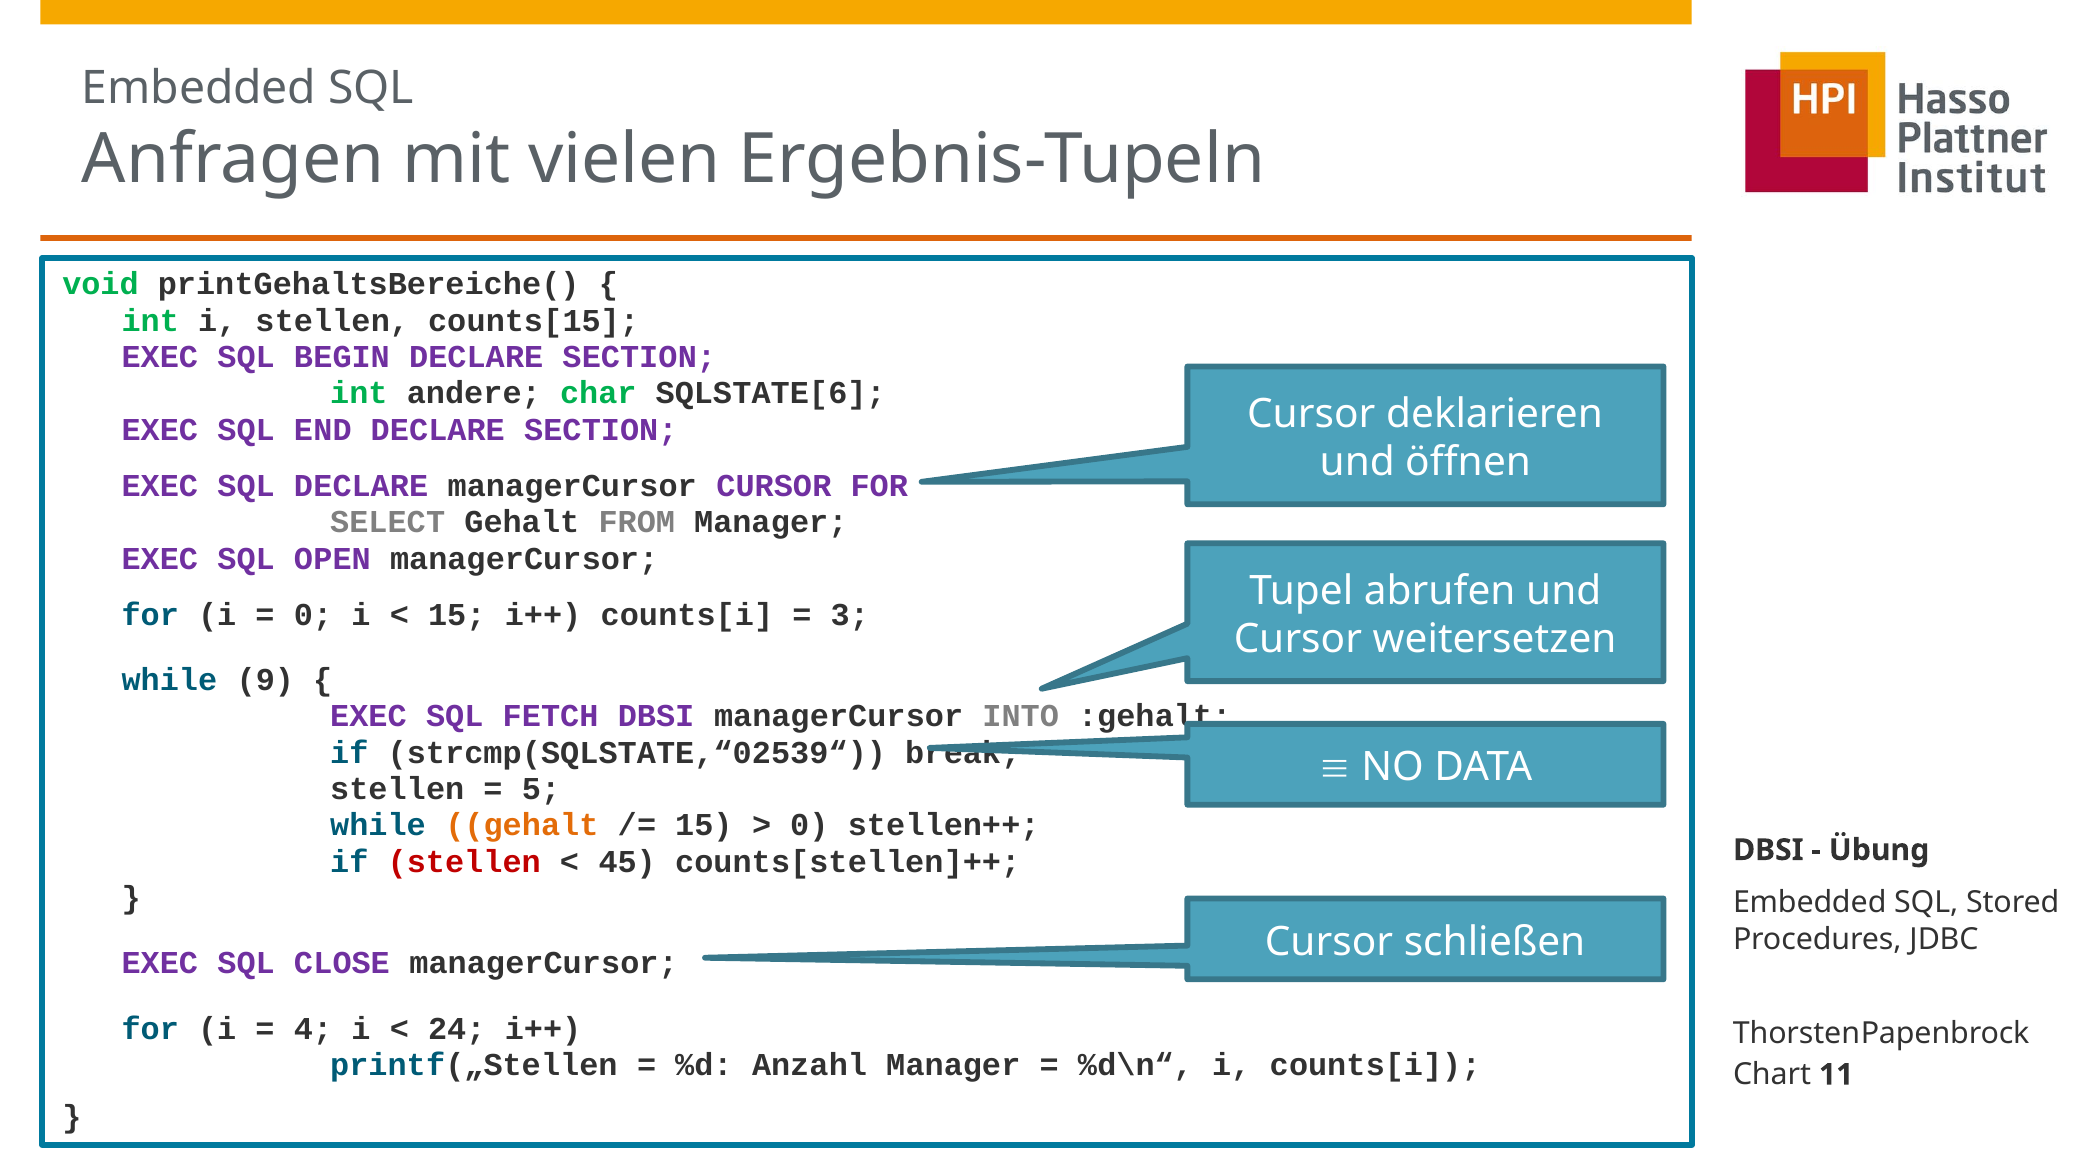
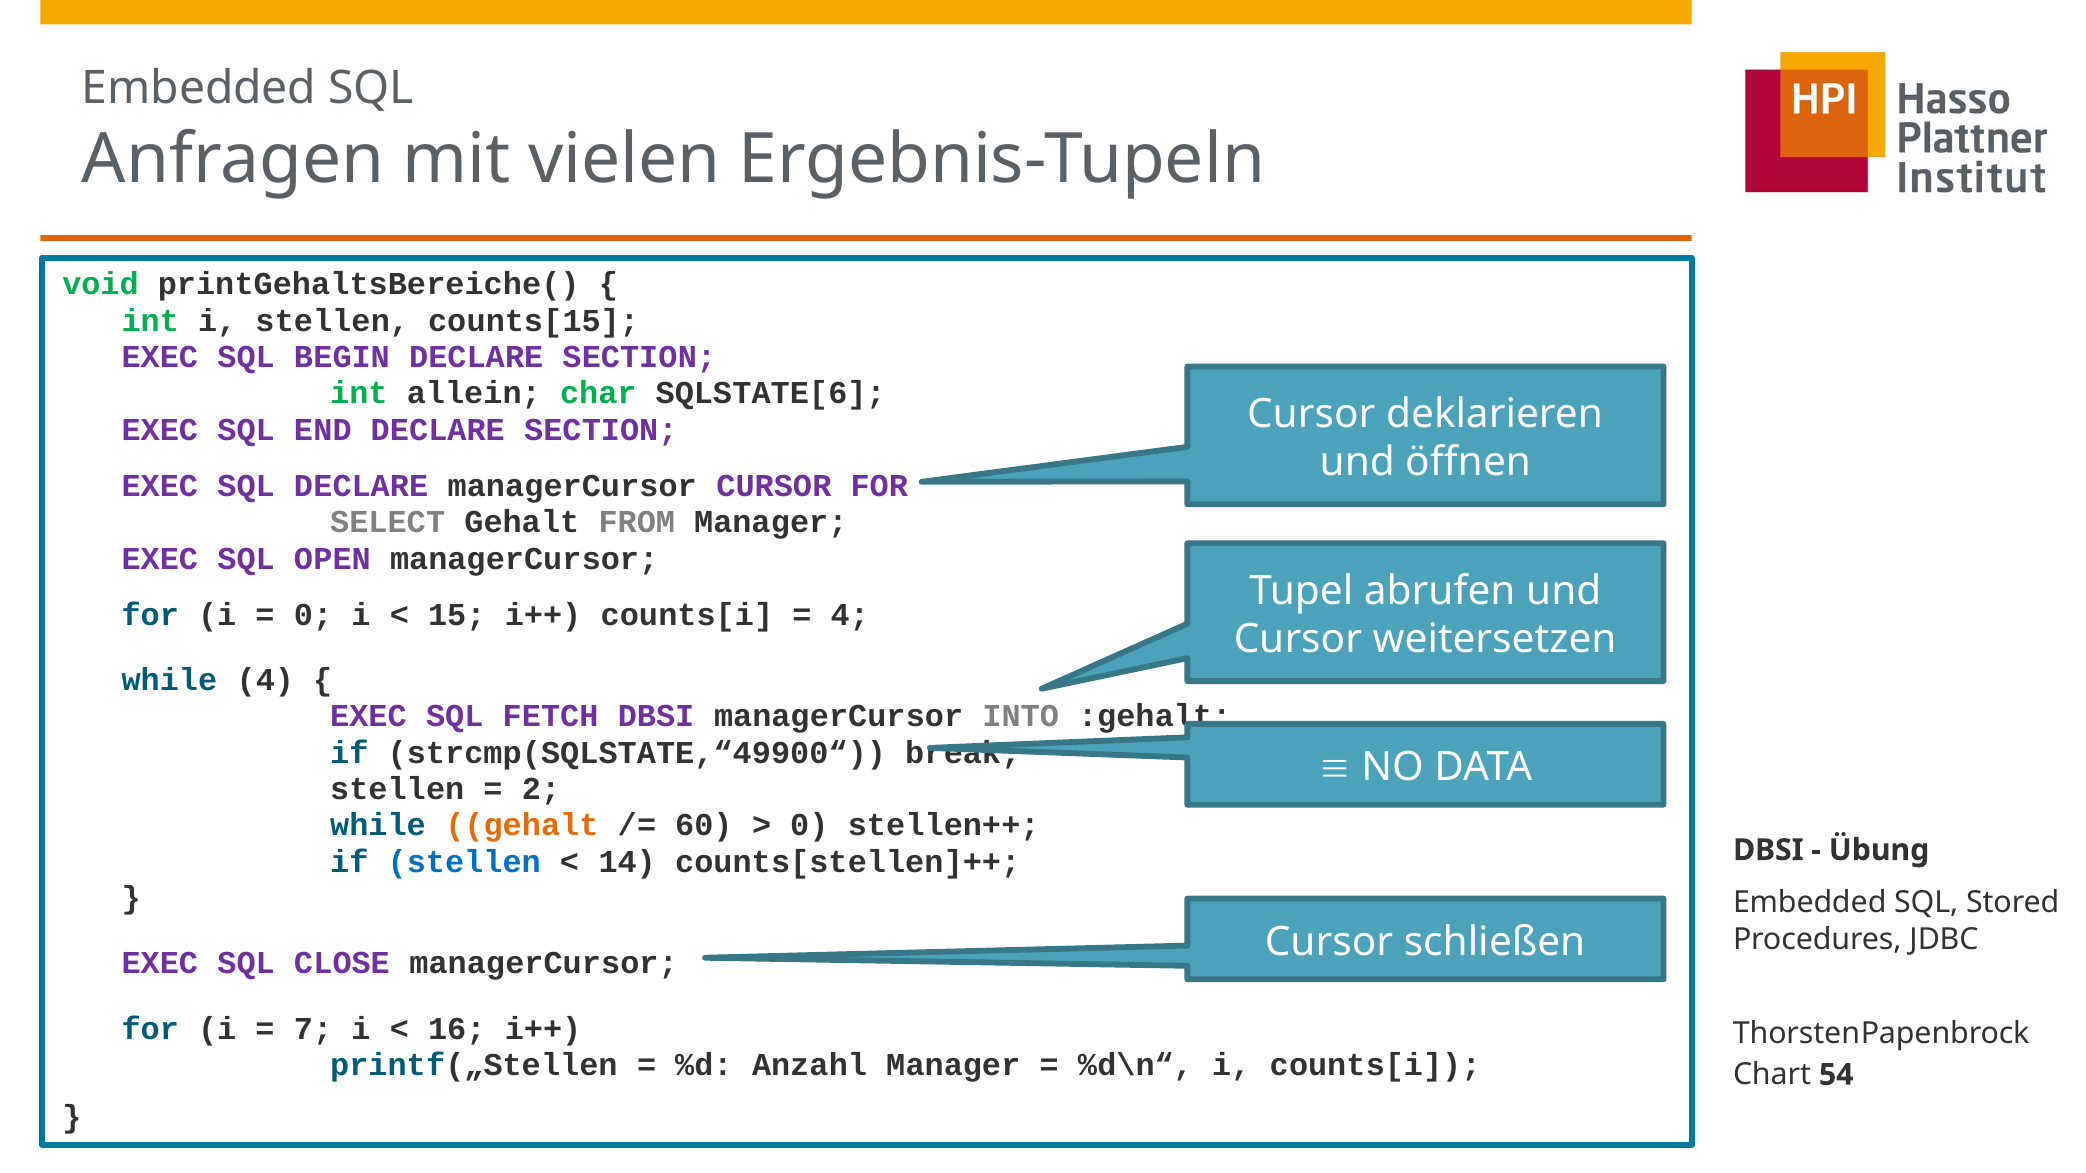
andere: andere -> allein (474, 393)
3: 3 -> 4 (850, 615)
while 9: 9 -> 4 (265, 680)
strcmp(SQLSTATE,“02539“: strcmp(SQLSTATE,“02539“ -> strcmp(SQLSTATE,“49900“ (637, 753)
5: 5 -> 2 (541, 789)
15: 15 -> 60 (704, 826)
stellen colour: red -> blue (464, 862)
45: 45 -> 14 (627, 862)
4: 4 -> 7 (313, 1029)
24: 24 -> 16 (457, 1029)
11: 11 -> 54 (1836, 1075)
